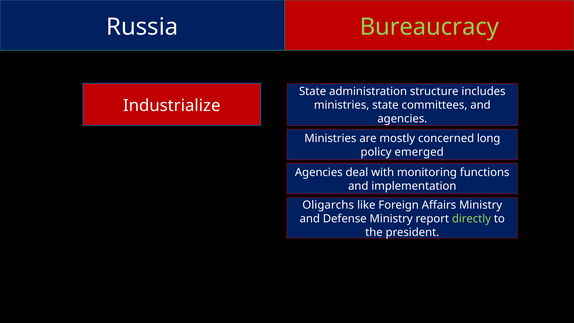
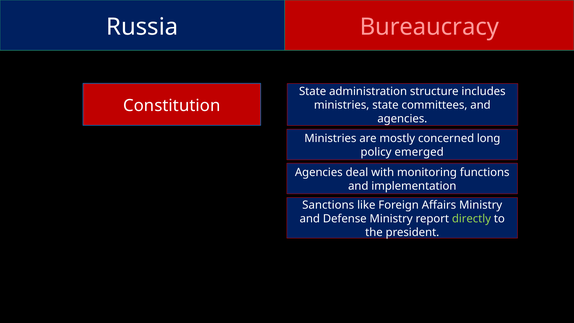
Bureaucracy colour: light green -> pink (429, 27)
Industrialize: Industrialize -> Constitution (172, 105)
Oligarchs: Oligarchs -> Sanctions (328, 205)
